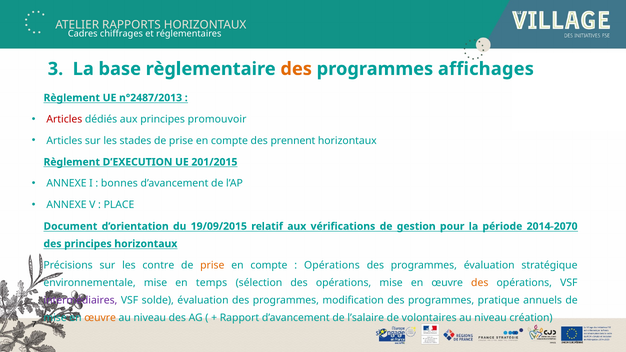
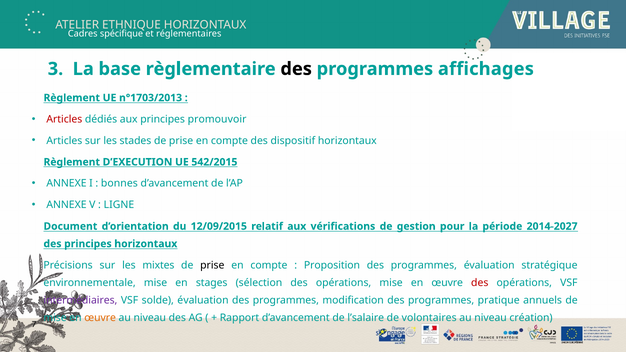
RAPPORTS: RAPPORTS -> ETHNIQUE (131, 25)
chiffrages: chiffrages -> spécifique (122, 34)
des colour: orange -> black (296, 69)
n°2487/2013: n°2487/2013 -> n°1703/2013 (151, 98)
prennent: prennent -> dispositif (293, 141)
201/2015: 201/2015 -> 542/2015 (214, 162)
PLACE: PLACE -> LIGNE (119, 205)
19/09/2015: 19/09/2015 -> 12/09/2015 (219, 226)
2014-2070: 2014-2070 -> 2014-2027 (552, 226)
contre: contre -> mixtes (158, 265)
prise colour: orange -> black (212, 265)
Opérations: Opérations -> Proposition (332, 265)
temps: temps -> stages (212, 283)
des colour: orange -> red (480, 283)
